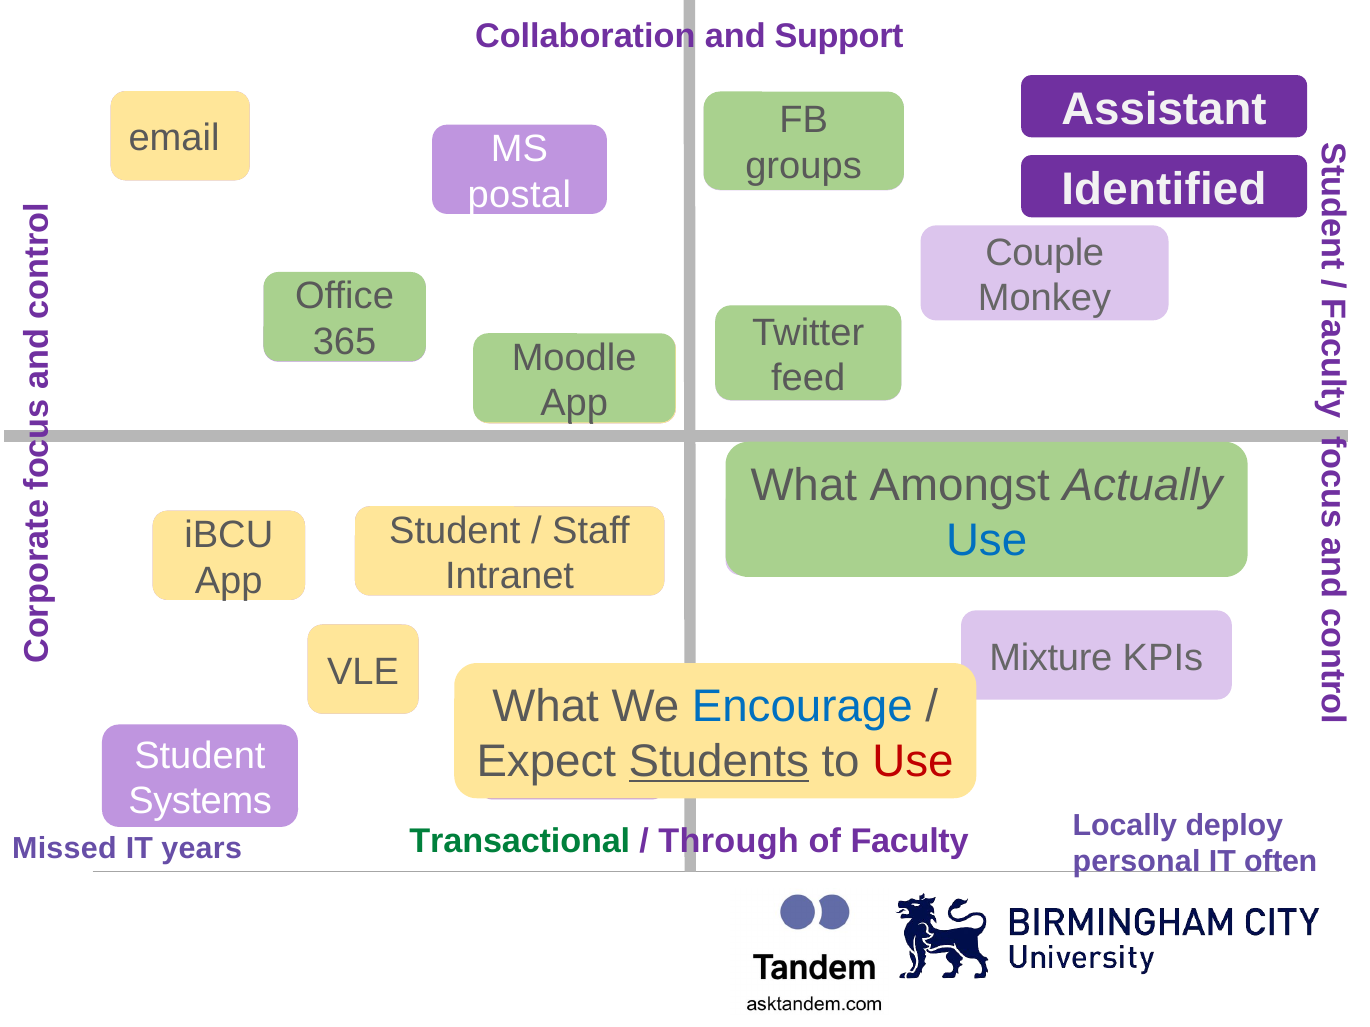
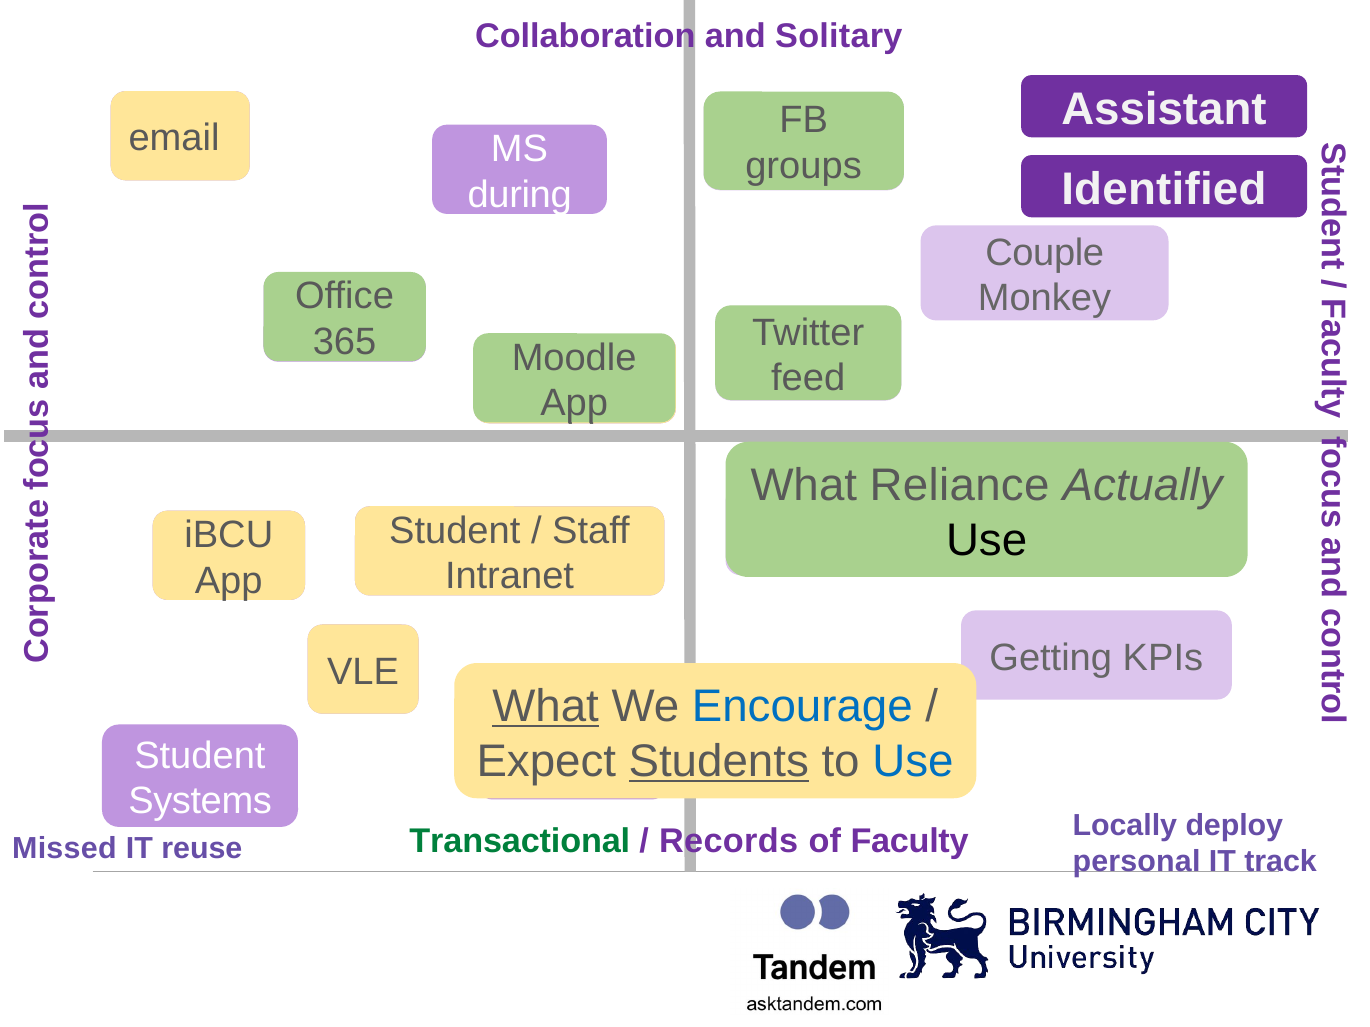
Support: Support -> Solitary (839, 37)
postal: postal -> during (520, 195)
Amongst: Amongst -> Reliance (960, 485)
Use colour: blue -> black (987, 540)
Mixture: Mixture -> Getting (1051, 658)
What underline: none -> present (546, 707)
Use colour: red -> blue (913, 762)
Through: Through -> Records (729, 841)
years: years -> reuse (202, 849)
often: often -> track (1281, 862)
